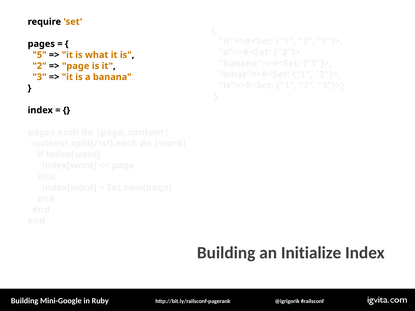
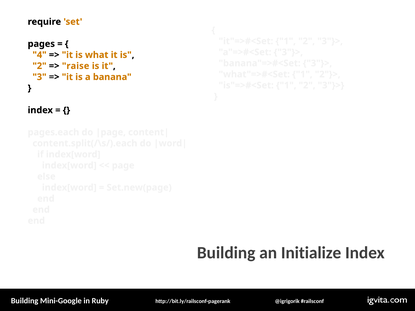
5: 5 -> 4 (40, 55)
page: page -> raise (76, 66)
